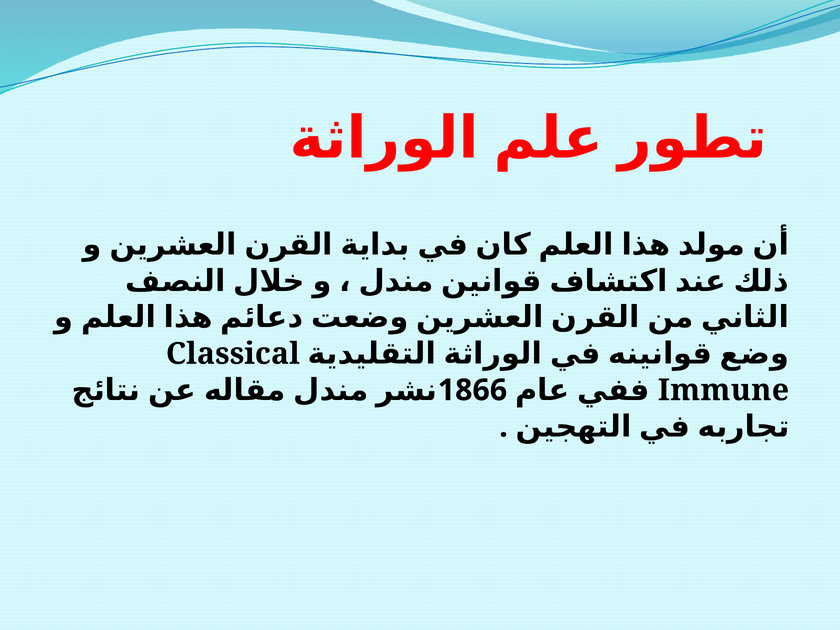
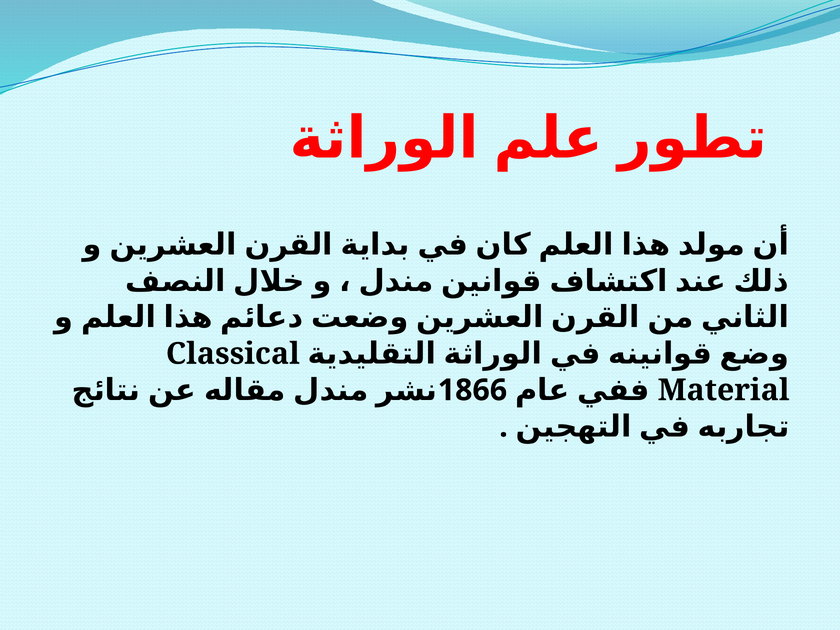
Immune: Immune -> Material (724, 390)
